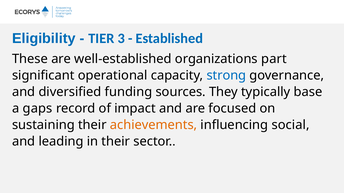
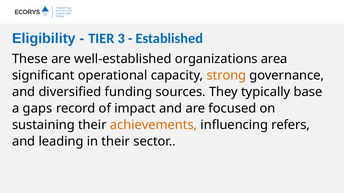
part: part -> area (274, 59)
strong colour: blue -> orange (226, 76)
social: social -> refers (291, 125)
